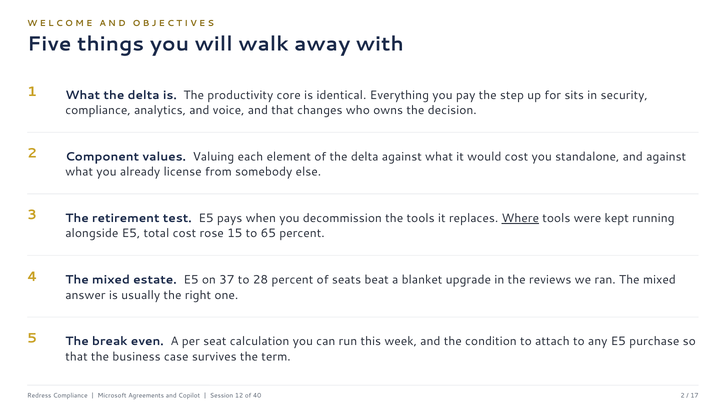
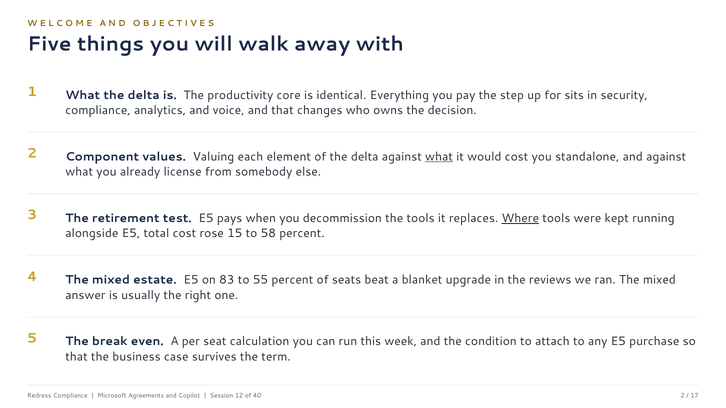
what underline: none -> present (439, 157)
65: 65 -> 58 (268, 234)
37: 37 -> 83 (227, 280)
28: 28 -> 55 (260, 280)
